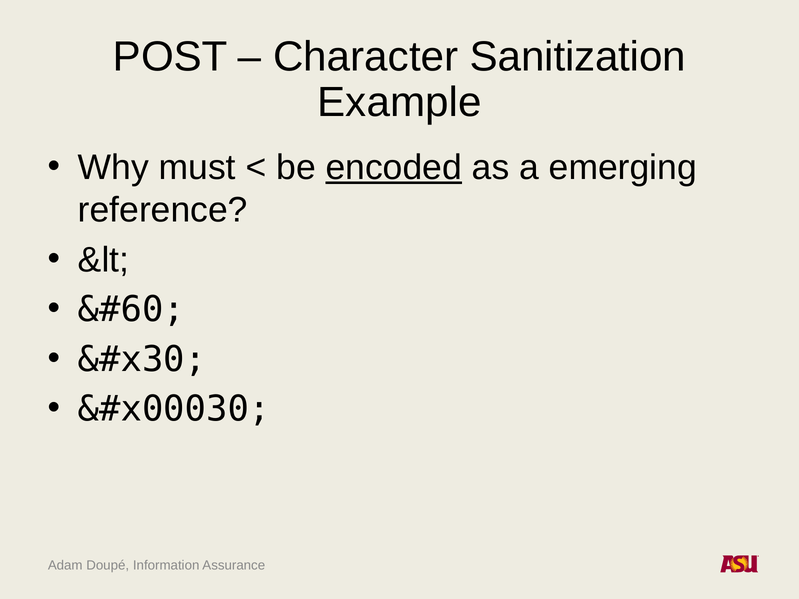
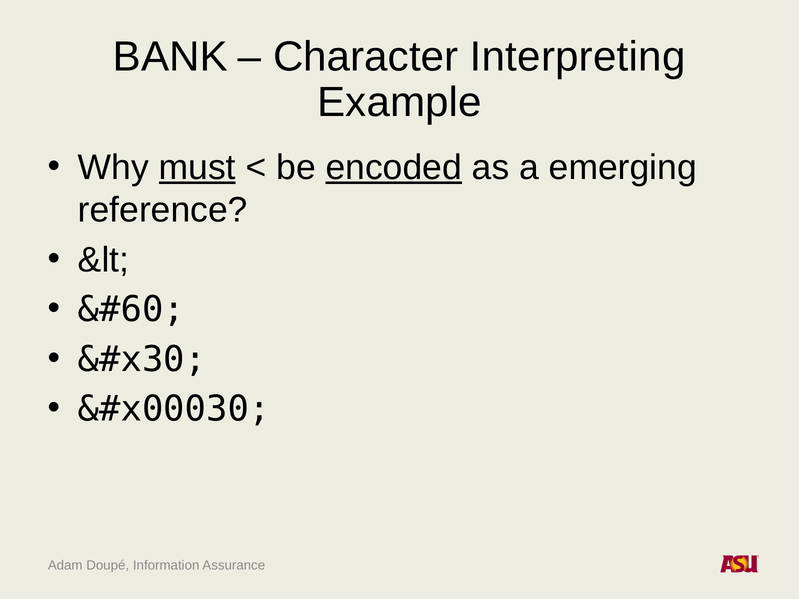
POST: POST -> BANK (170, 57)
Sanitization: Sanitization -> Interpreting (578, 57)
must underline: none -> present (197, 168)
